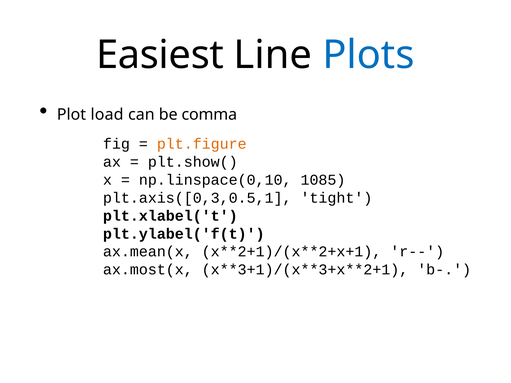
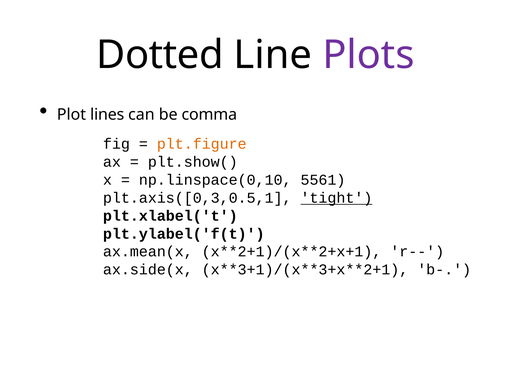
Easiest: Easiest -> Dotted (160, 55)
Plots colour: blue -> purple (368, 55)
load: load -> lines (107, 115)
1085: 1085 -> 5561 (323, 180)
tight underline: none -> present (336, 198)
ax.most(x: ax.most(x -> ax.side(x (148, 270)
